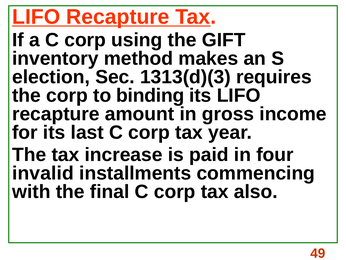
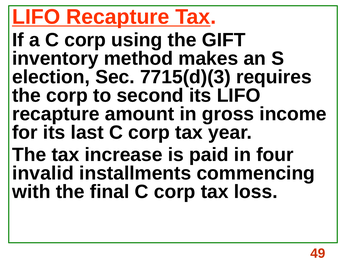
1313(d)(3: 1313(d)(3 -> 7715(d)(3 (185, 77)
binding: binding -> second (150, 95)
also: also -> loss (256, 191)
